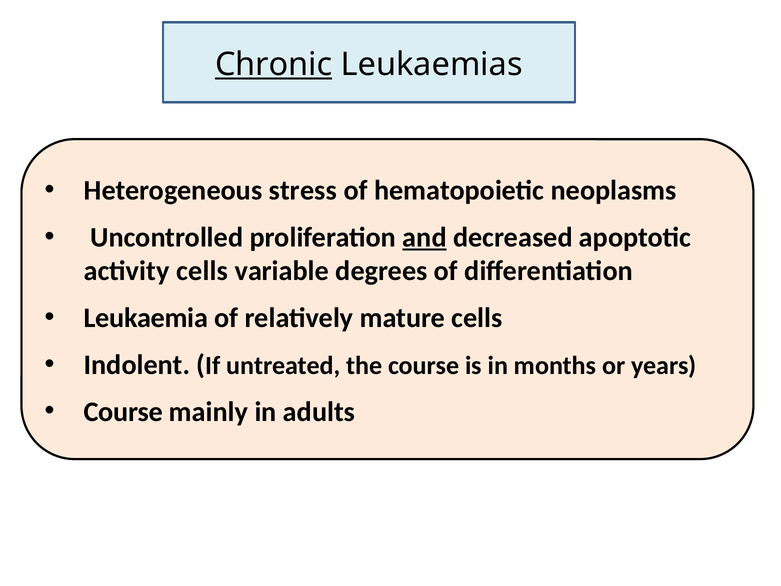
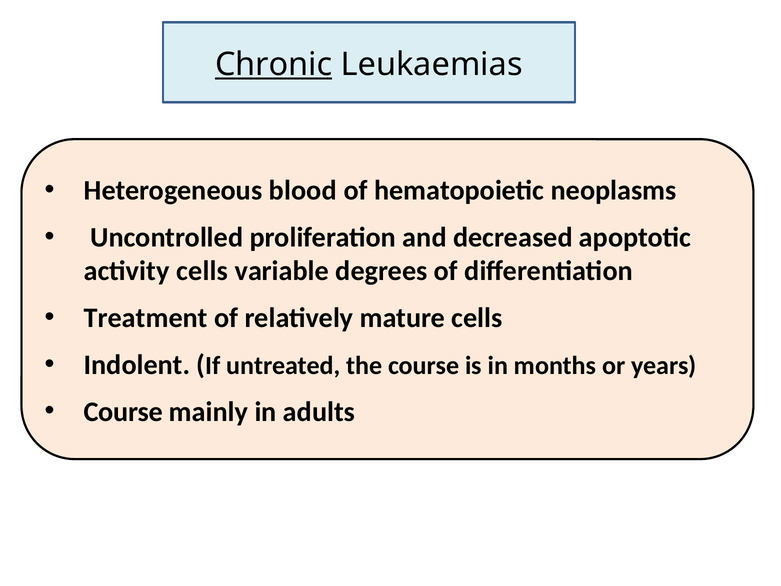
stress: stress -> blood (303, 190)
and underline: present -> none (425, 237)
Leukaemia: Leukaemia -> Treatment (146, 318)
